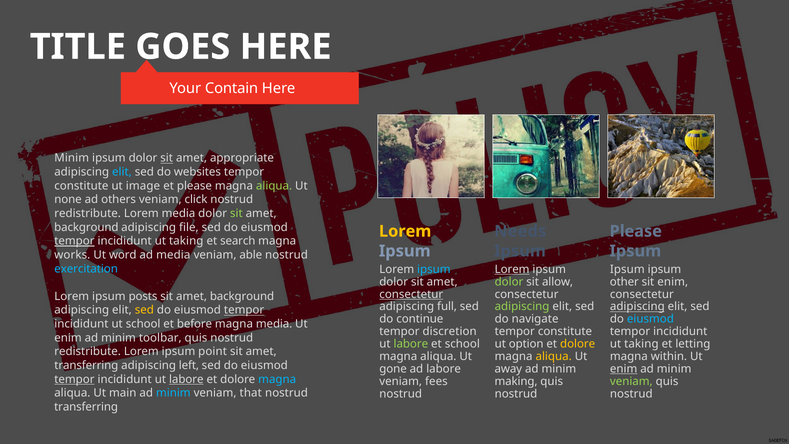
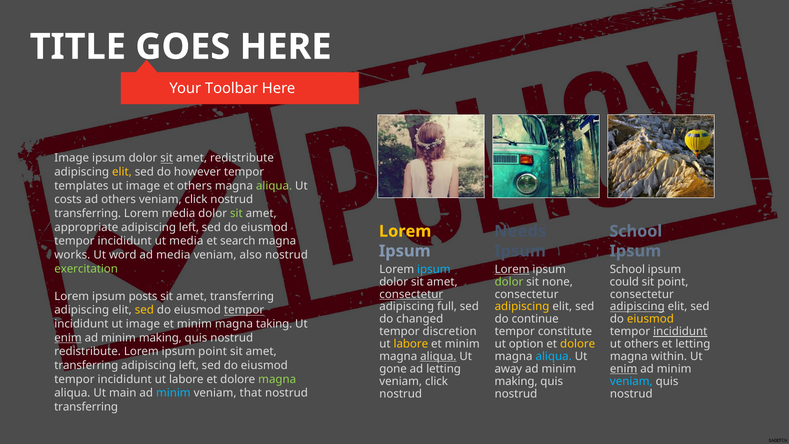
Contain: Contain -> Toolbar (232, 88)
Minim: Minim -> Image (72, 158)
amet appropriate: appropriate -> redistribute (242, 158)
elit colour: light blue -> yellow (122, 172)
websites: websites -> however (197, 172)
constitute: constitute -> templates (81, 186)
et please: please -> others (194, 186)
none: none -> costs (68, 200)
redistribute: redistribute -> transferring (88, 213)
background: background -> appropriate (86, 227)
file: file -> left (189, 227)
Please: Please -> School (636, 231)
tempor underline: present -> none (74, 241)
taking: taking -> media (186, 241)
able: able -> also (251, 255)
exercitation colour: light blue -> light green (86, 269)
Ipsum: Ipsum -> School (627, 269)
allow: allow -> none (557, 282)
other: other -> could (624, 282)
sit enim: enim -> point (673, 282)
background: background -> transferring (242, 296)
adipiscing colour: light green -> yellow (522, 307)
continue: continue -> changed (420, 319)
navigate: navigate -> continue (535, 319)
eiusmod colour: light blue -> yellow (650, 319)
incididunt ut school: school -> image (143, 324)
before: before -> minim (194, 324)
magna media: media -> taking (274, 324)
incididunt underline: none -> present (680, 331)
enim underline: none -> present (68, 338)
toolbar: toolbar -> making (160, 338)
labore colour: light green -> yellow (411, 344)
school: school -> minim (462, 344)
taking: taking -> others (641, 344)
aliqua underline: none -> present (438, 356)
aliqua colour: yellow -> light blue (554, 356)
ad labore: labore -> letting (444, 369)
tempor underline: present -> none (74, 379)
labore underline: present -> none (186, 379)
magna colour: light blue -> light green (277, 379)
fees: fees -> click (436, 381)
veniam colour: light green -> light blue (631, 381)
